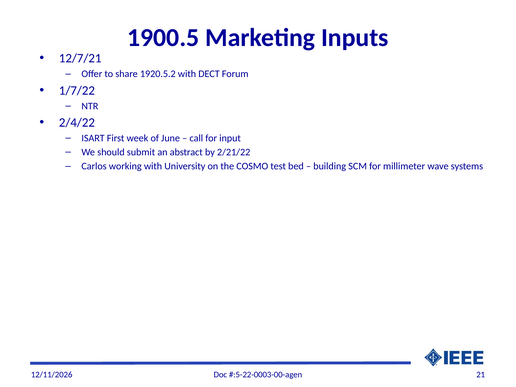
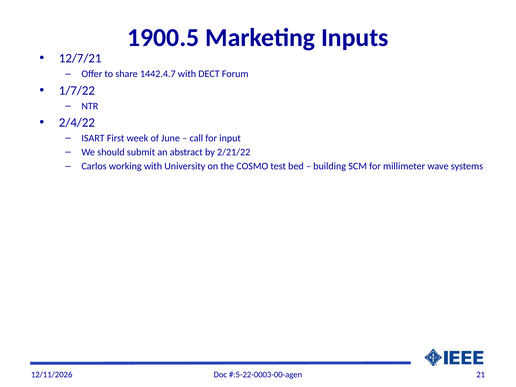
1920.5.2: 1920.5.2 -> 1442.4.7 (158, 74)
